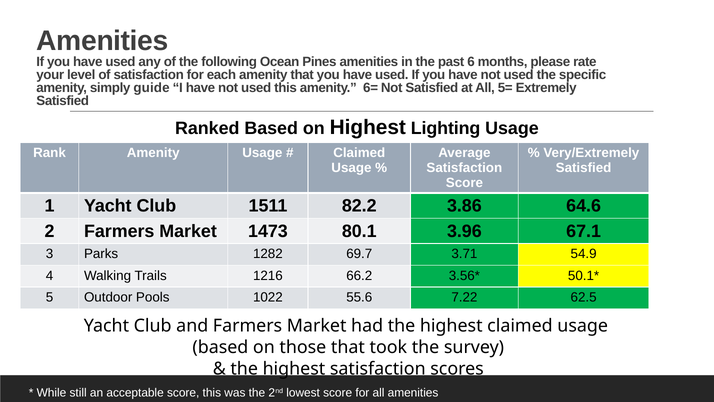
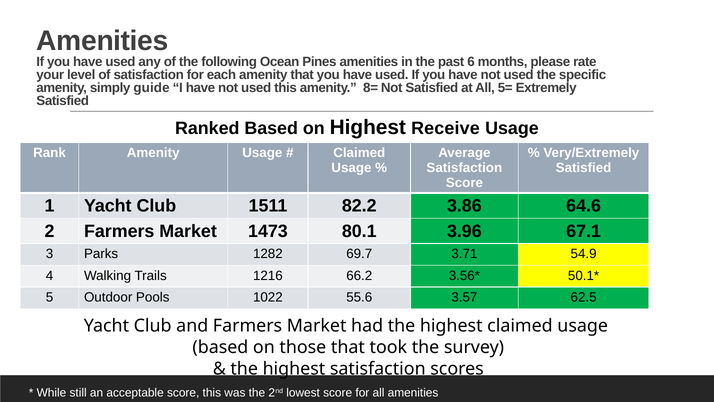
6=: 6= -> 8= (371, 88)
Lighting: Lighting -> Receive (445, 128)
7.22: 7.22 -> 3.57 (464, 297)
